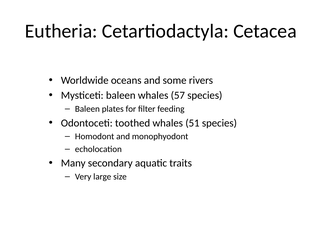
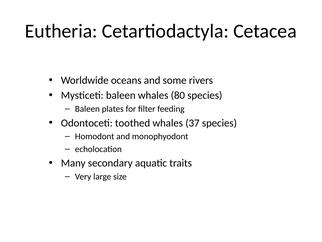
57: 57 -> 80 (178, 95)
51: 51 -> 37 (192, 123)
